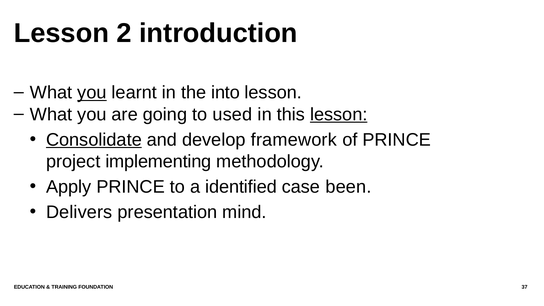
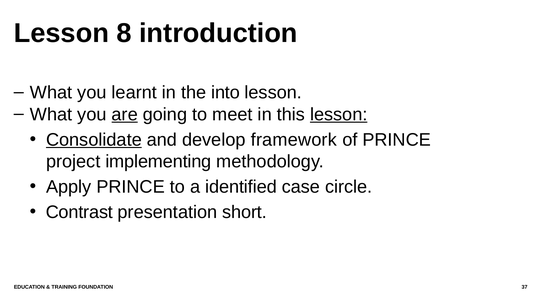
2: 2 -> 8 (124, 33)
you underline: present -> none (92, 93)
are underline: none -> present (125, 114)
used: used -> meet (232, 114)
been: been -> circle (349, 187)
Delivers: Delivers -> Contrast (79, 212)
mind: mind -> short (245, 212)
